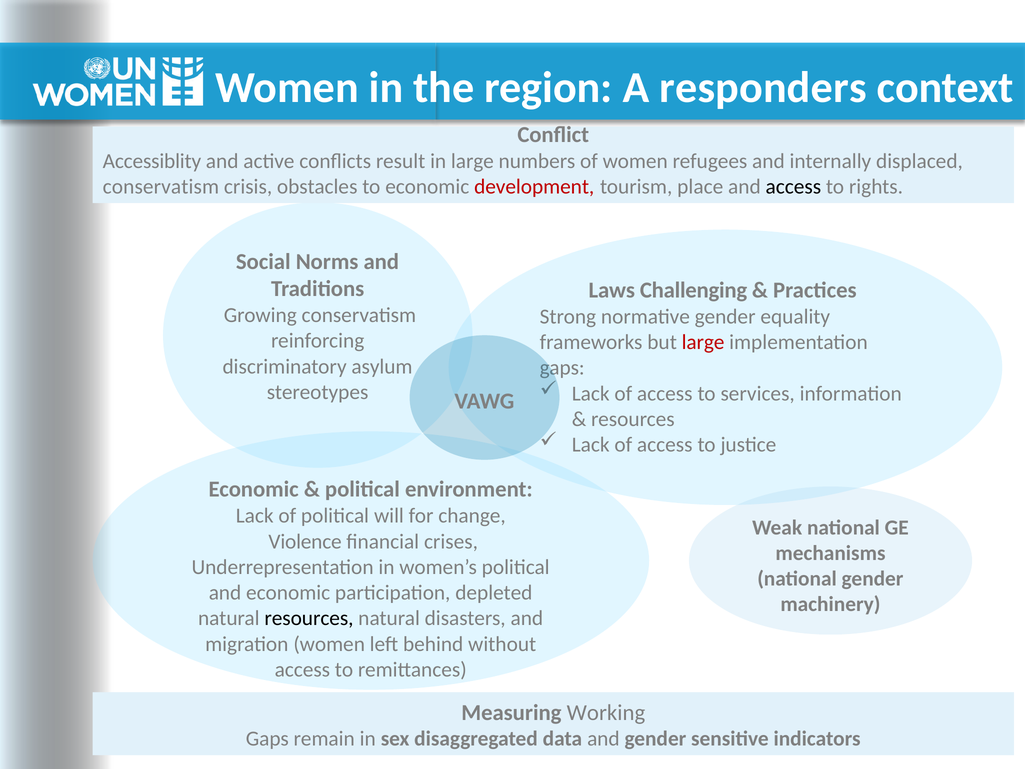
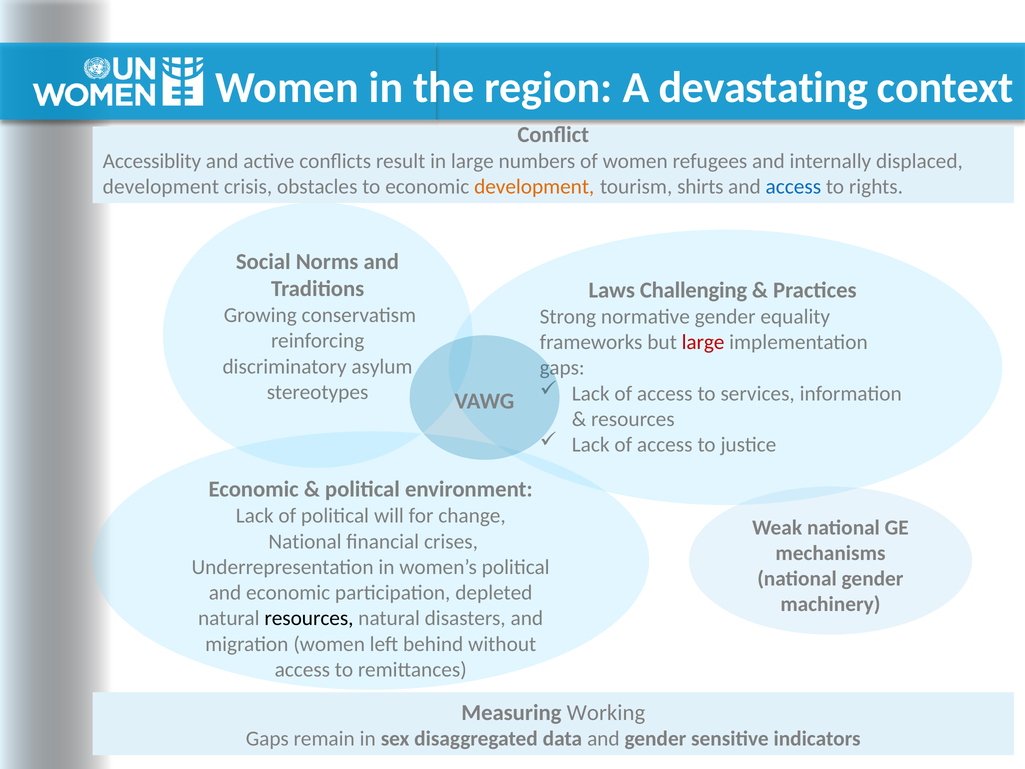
responders: responders -> devastating (763, 88)
conservatism: conservatism -> development (161, 187)
development colour: red -> orange (534, 187)
place: place -> shirts (700, 187)
access colour: black -> blue (793, 187)
Violence: Violence -> National (305, 541)
